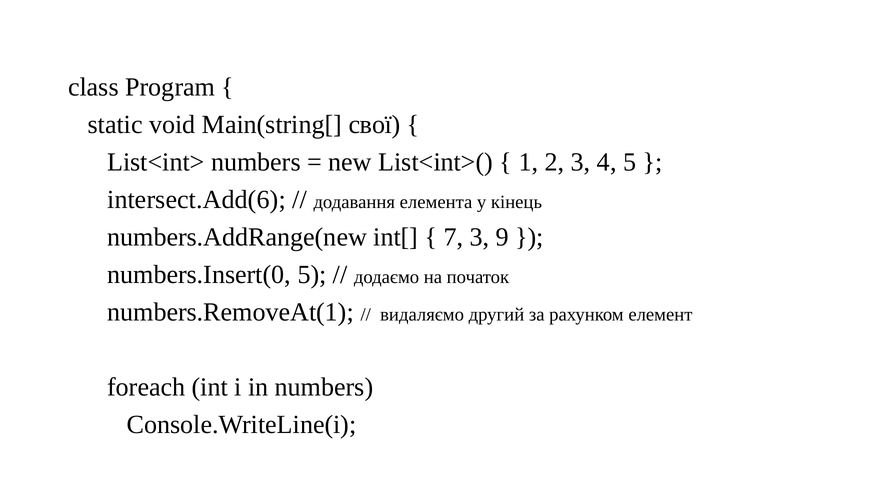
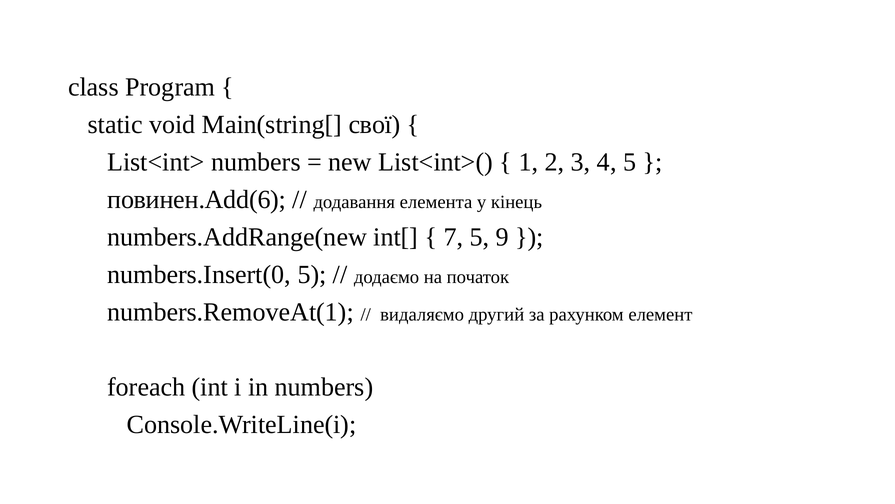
intersect.Add(6: intersect.Add(6 -> повинен.Add(6 (197, 199)
7 3: 3 -> 5 (479, 237)
